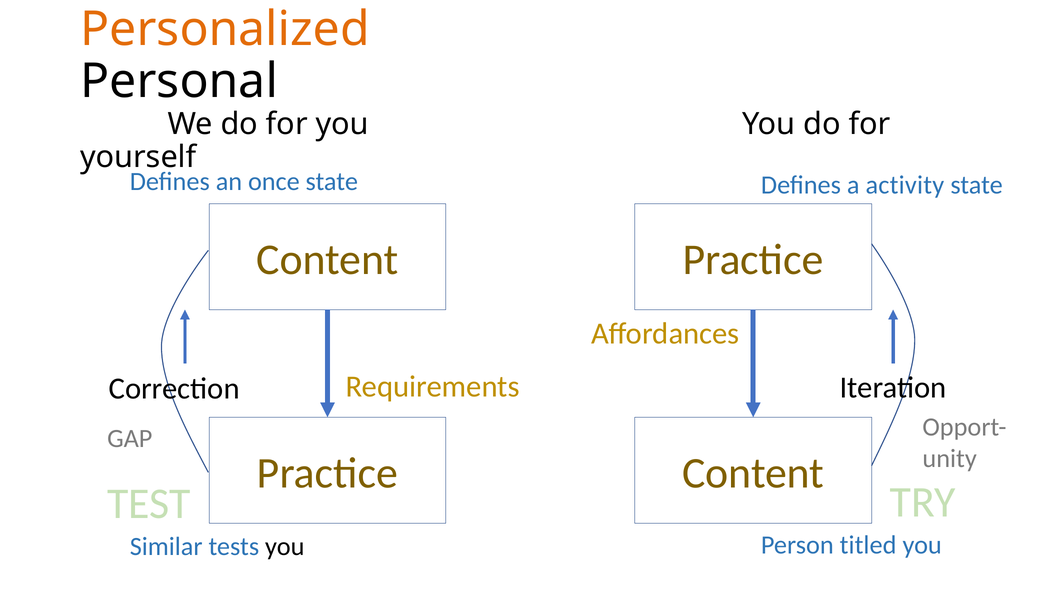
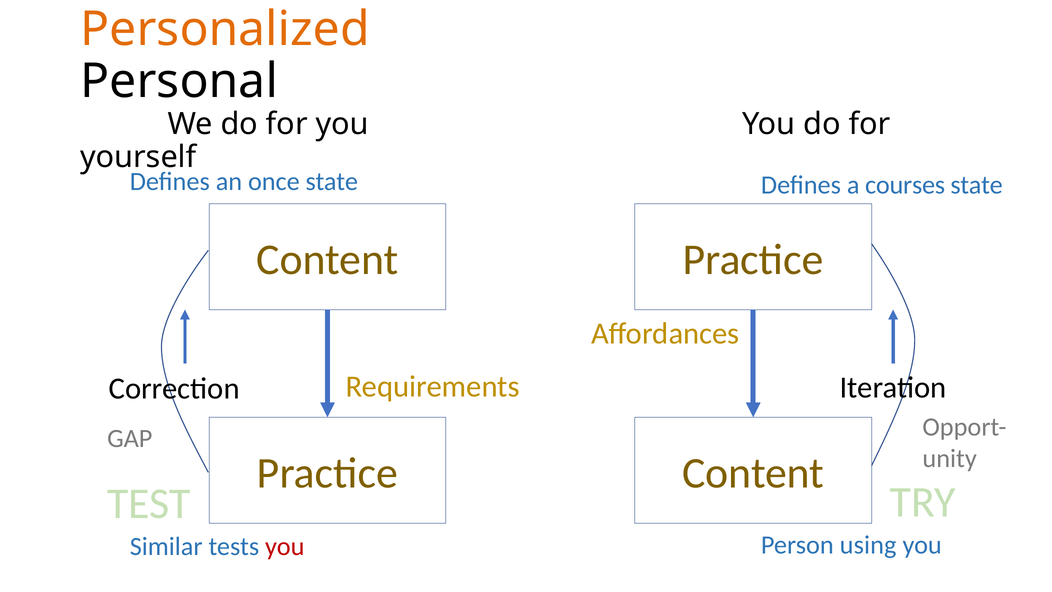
activity: activity -> courses (905, 185)
you colour: black -> red (285, 546)
titled: titled -> using (868, 545)
